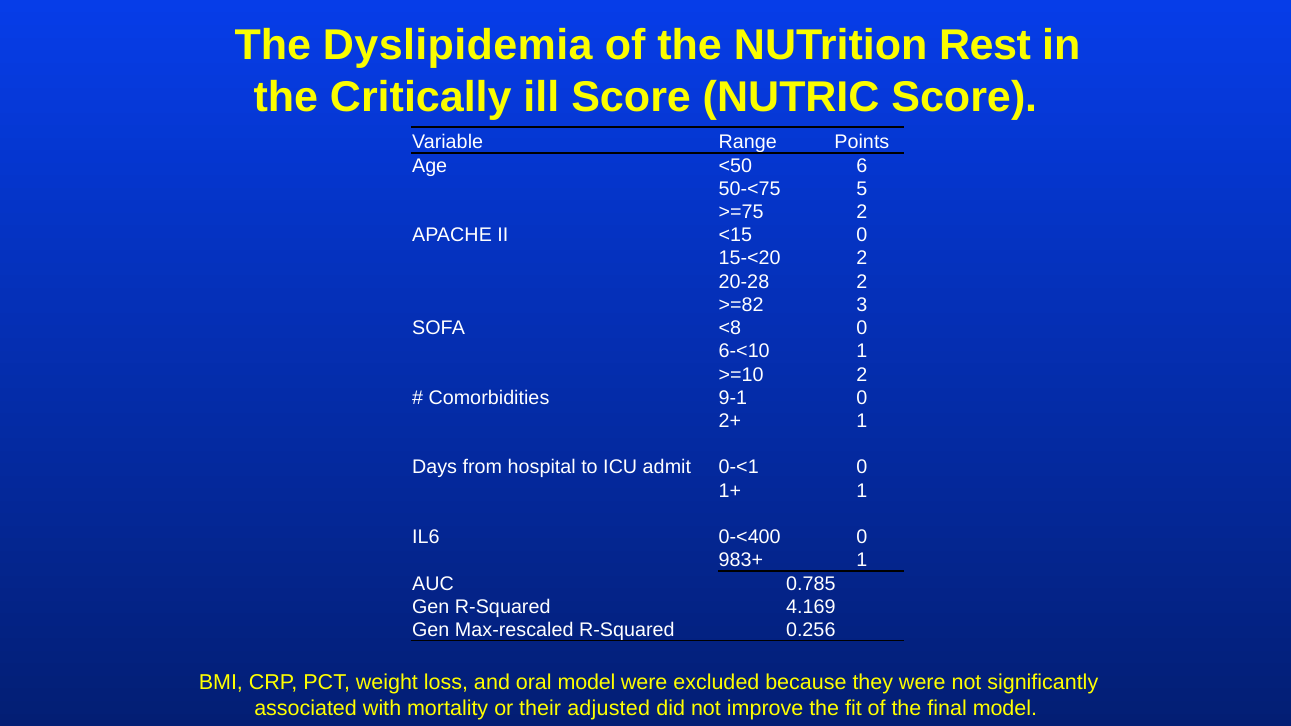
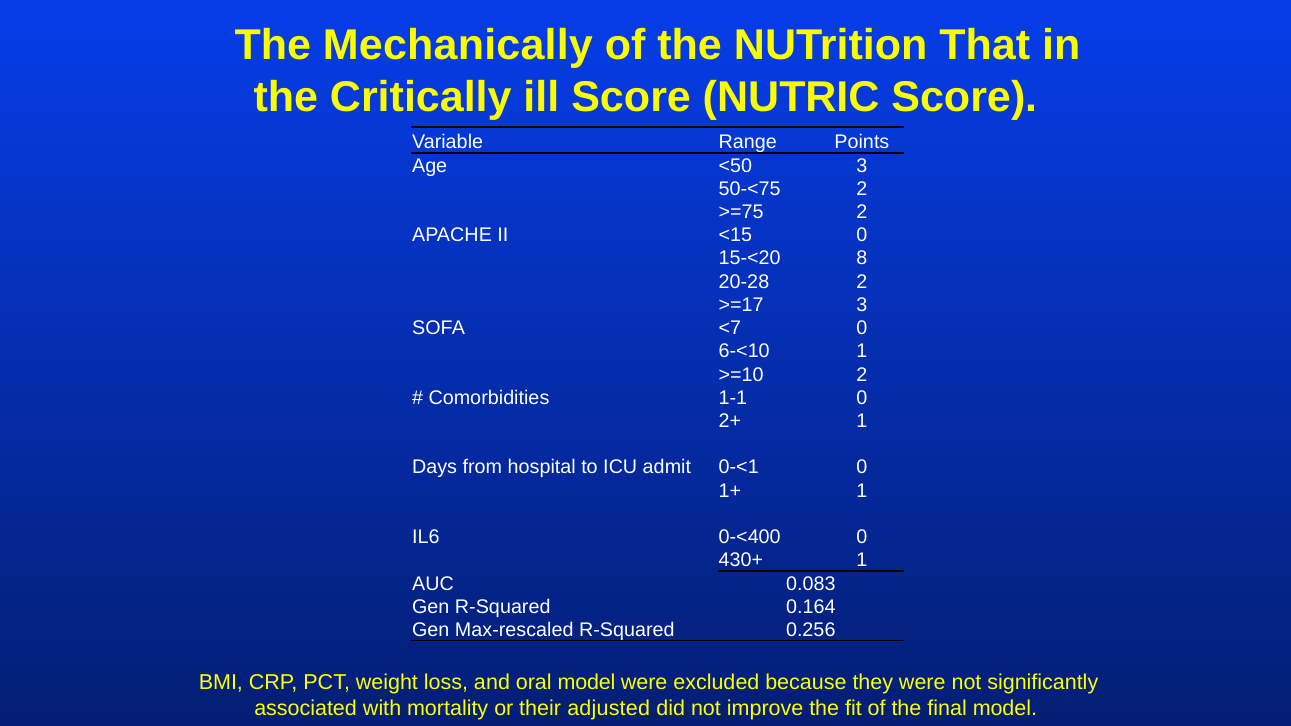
Dyslipidemia: Dyslipidemia -> Mechanically (458, 46)
Rest: Rest -> That (985, 46)
<50 6: 6 -> 3 (862, 166)
50-<75 5: 5 -> 2 (862, 189)
15-<20 2: 2 -> 8 (862, 259)
>=82: >=82 -> >=17 (741, 305)
<8: <8 -> <7 (730, 328)
9-1: 9-1 -> 1-1 (733, 398)
983+: 983+ -> 430+ (741, 560)
0.785: 0.785 -> 0.083 (811, 584)
4.169: 4.169 -> 0.164 (811, 607)
